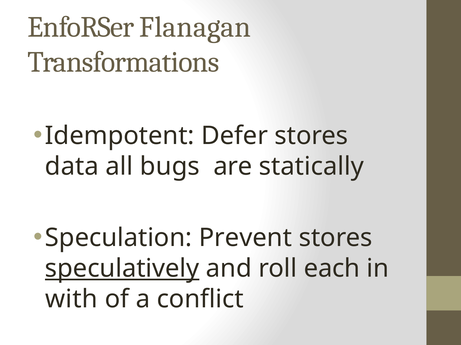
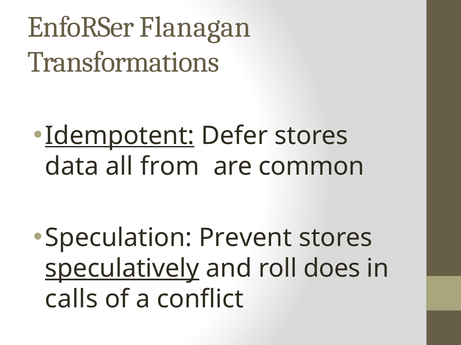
Idempotent underline: none -> present (120, 136)
bugs: bugs -> from (170, 167)
statically: statically -> common (311, 167)
each: each -> does (332, 269)
with: with -> calls (71, 300)
